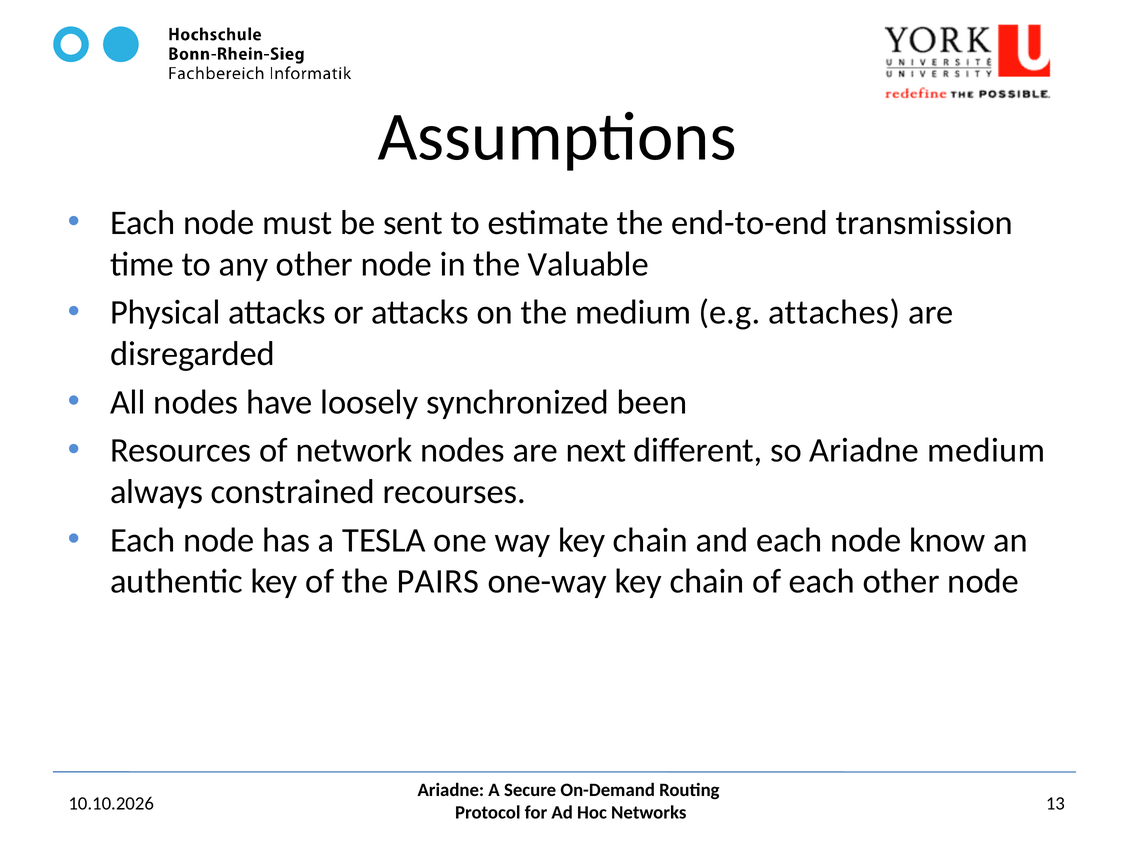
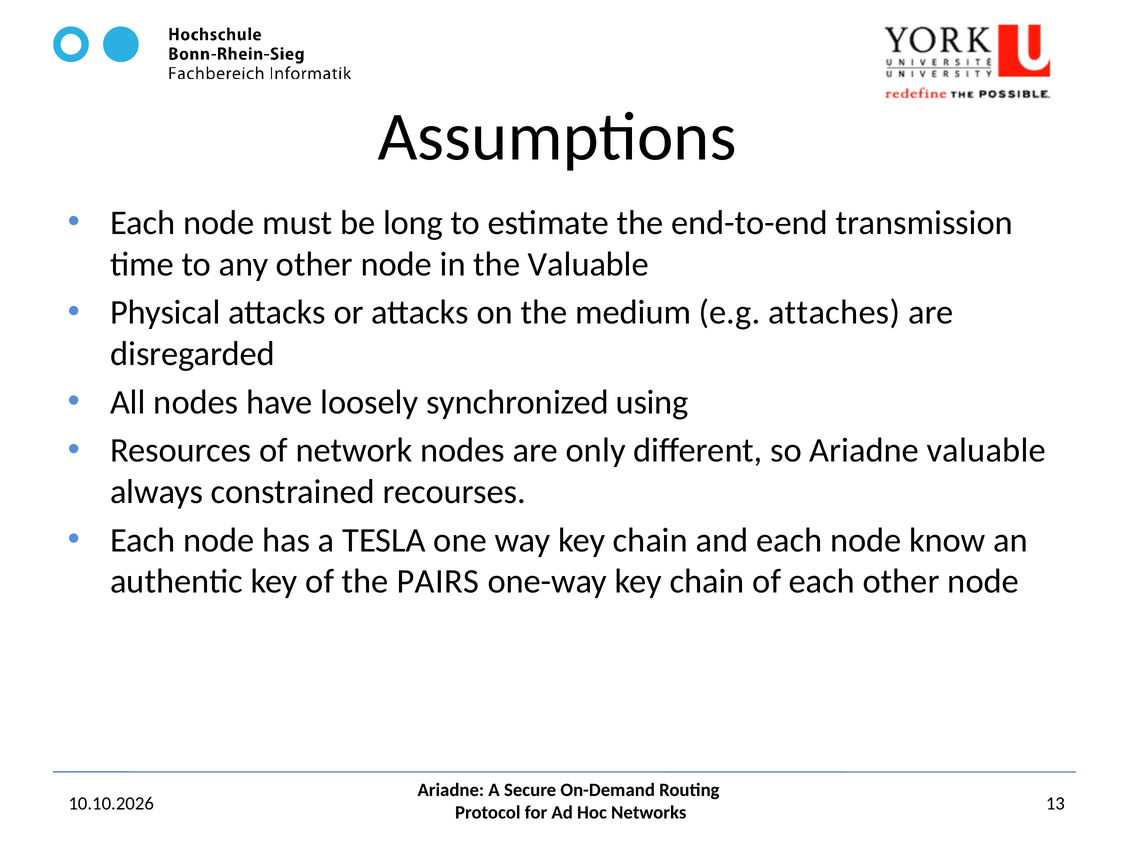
sent: sent -> long (413, 223)
been: been -> using (652, 402)
next: next -> only (596, 450)
Ariadne medium: medium -> valuable (986, 450)
